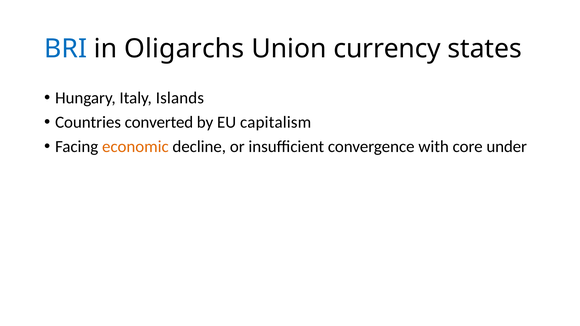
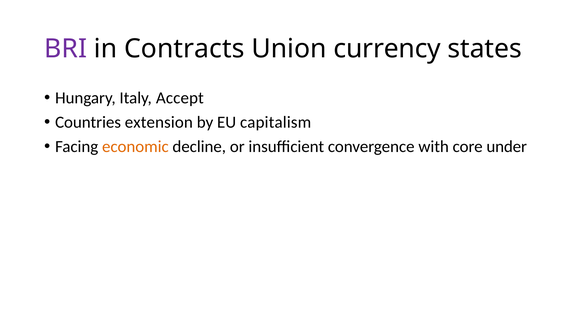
BRI colour: blue -> purple (66, 49)
Oligarchs: Oligarchs -> Contracts (184, 49)
Islands: Islands -> Accept (180, 98)
converted: converted -> extension (159, 122)
